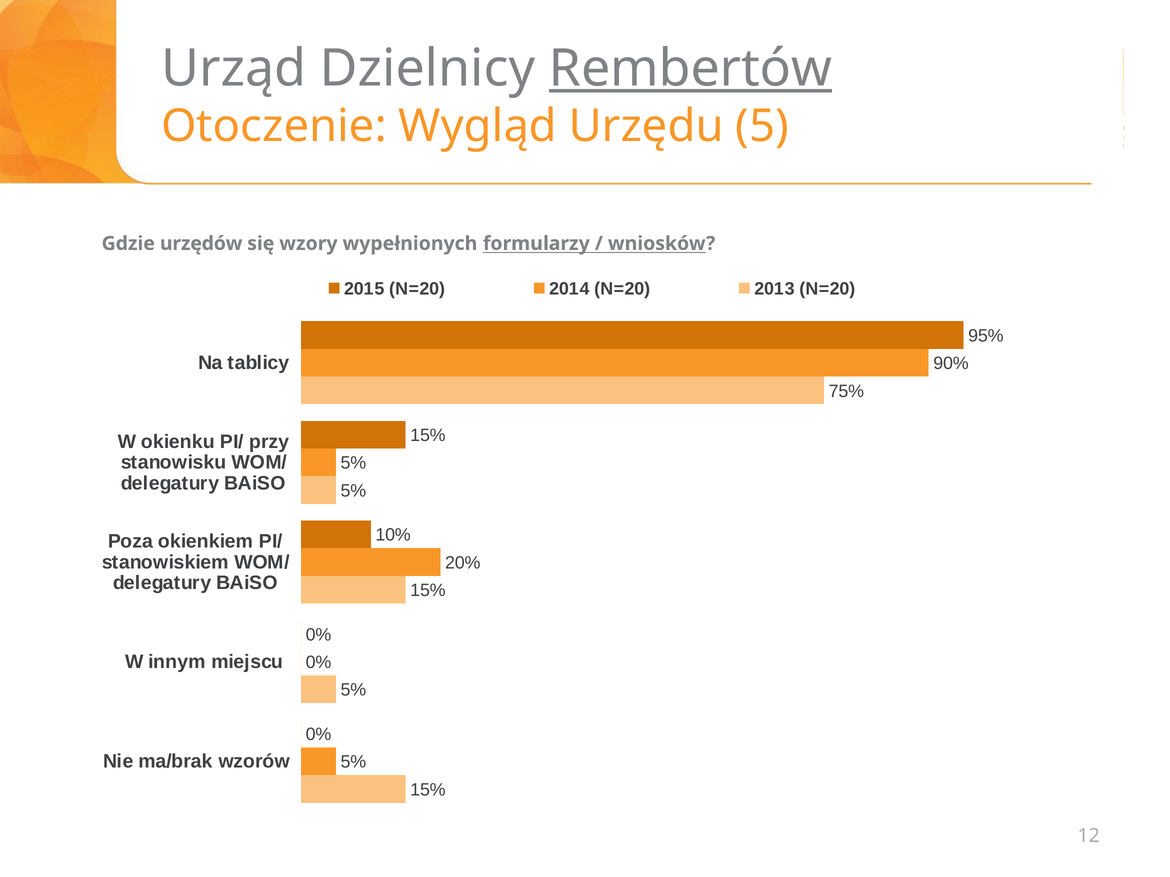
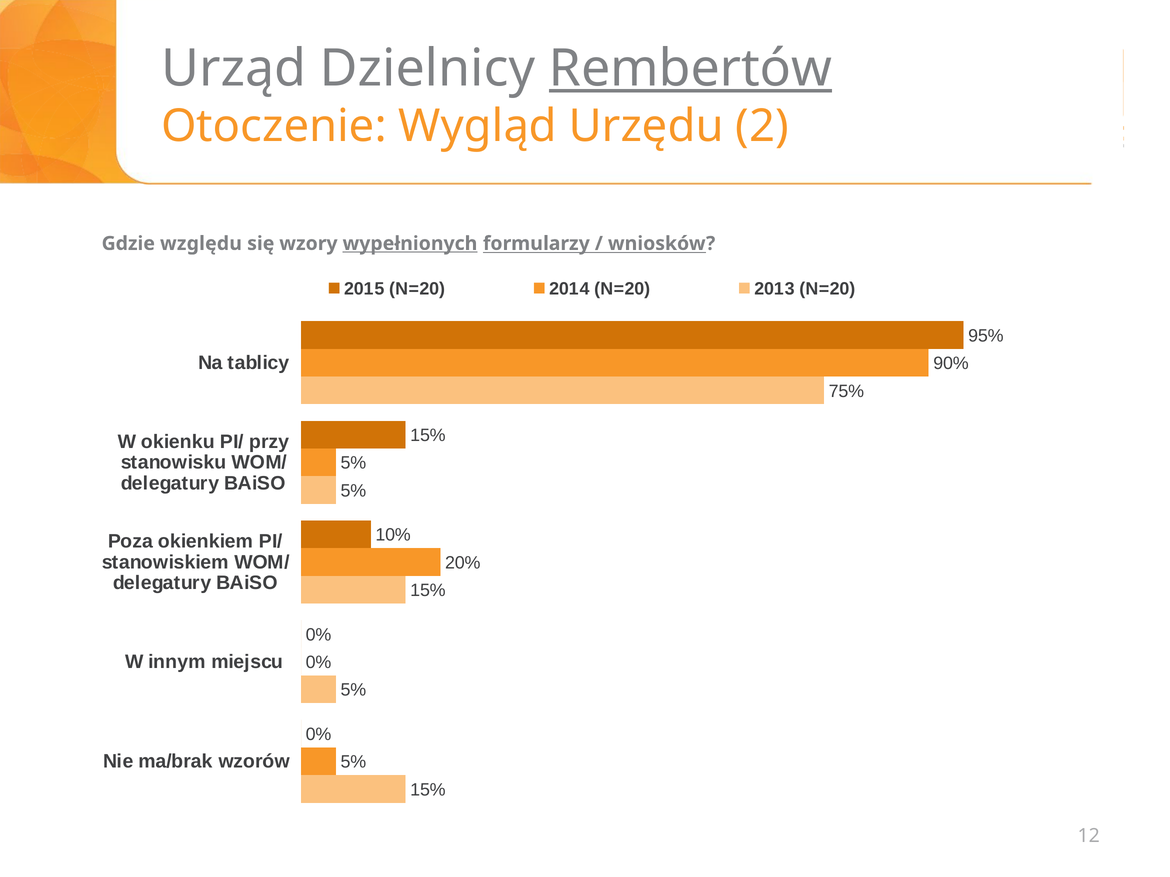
5: 5 -> 2 (762, 126)
urzędów: urzędów -> względu (201, 244)
wypełnionych underline: none -> present (410, 244)
